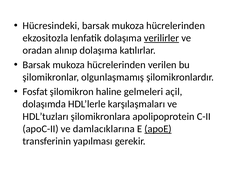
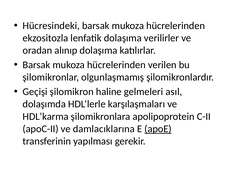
verilirler underline: present -> none (161, 38)
Fosfat: Fosfat -> Geçişi (35, 92)
açil: açil -> asıl (174, 92)
HDL’tuzları: HDL’tuzları -> HDL’karma (46, 116)
